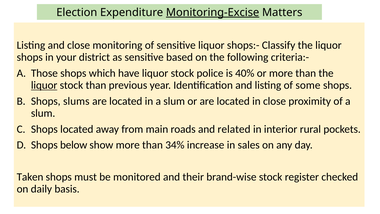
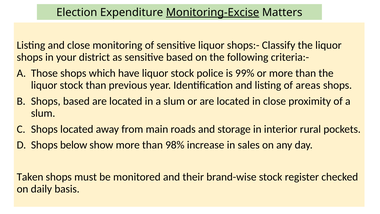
40%: 40% -> 99% (245, 73)
liquor underline: present -> none (44, 85)
some: some -> areas (308, 85)
Shops slums: slums -> based (76, 101)
related: related -> storage (234, 129)
34%: 34% -> 98% (175, 145)
